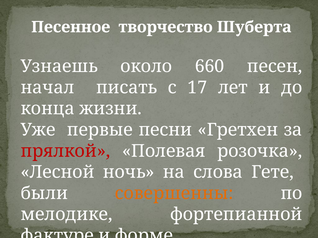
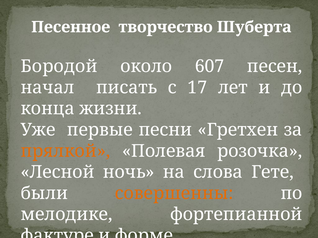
Узнаешь: Узнаешь -> Бородой (59, 66)
660: 660 -> 607 (210, 66)
прялкой colour: red -> orange (65, 151)
